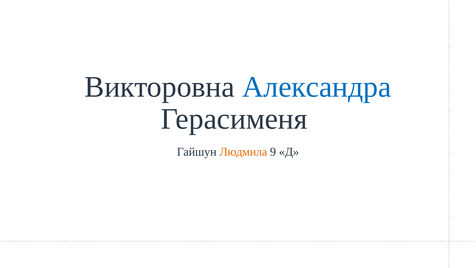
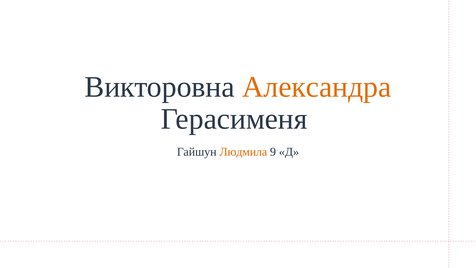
Александра colour: blue -> orange (317, 87)
